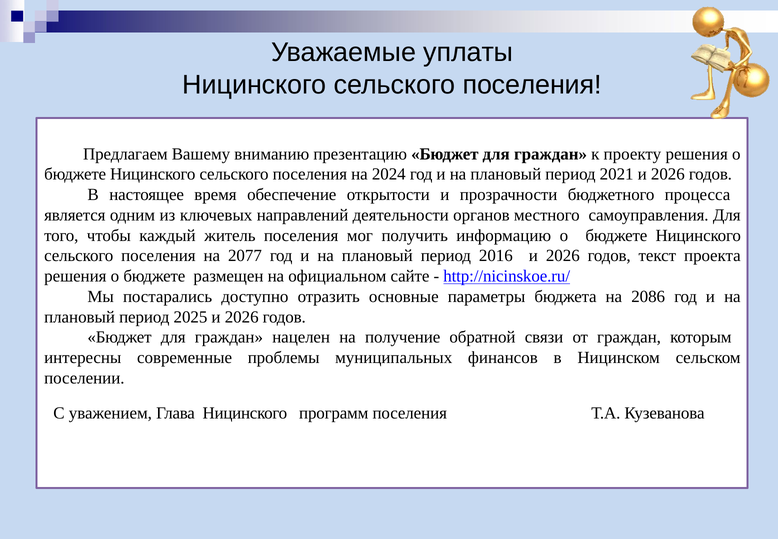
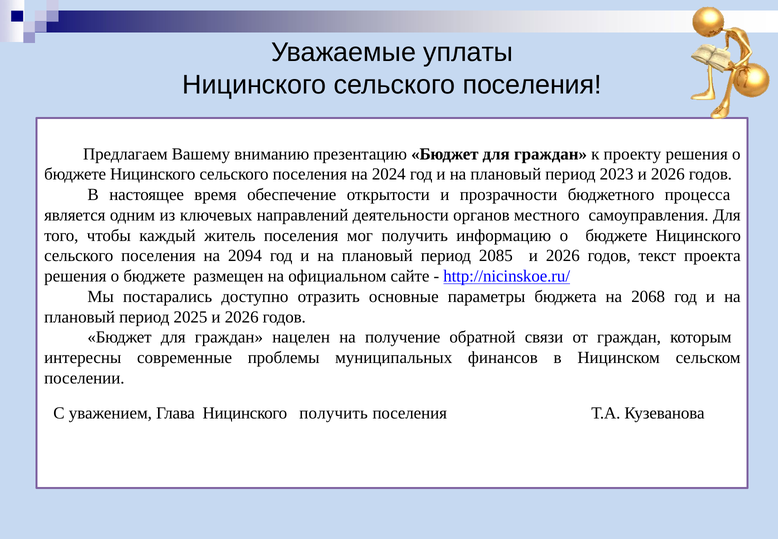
2021: 2021 -> 2023 (617, 174)
2077: 2077 -> 2094 (245, 256)
2016: 2016 -> 2085 (496, 256)
2086: 2086 -> 2068 (648, 296)
Ницинского программ: программ -> получить (334, 413)
